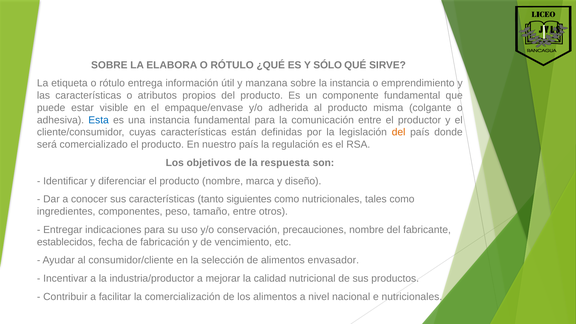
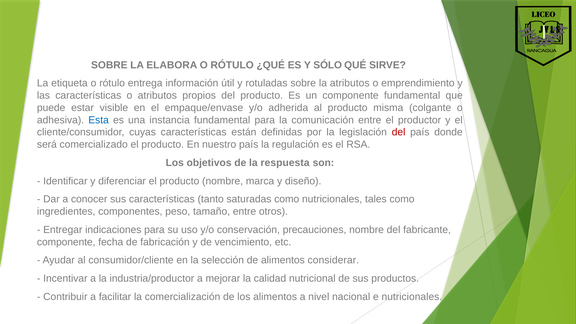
manzana: manzana -> rotuladas (266, 83)
la instancia: instancia -> atributos (350, 83)
del colour: orange -> red (399, 132)
siguientes: siguientes -> saturadas (249, 199)
establecidos: establecidos -> componente (66, 242)
envasador: envasador -> considerar (333, 260)
